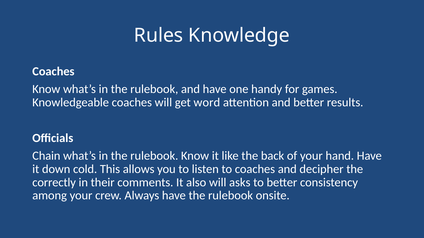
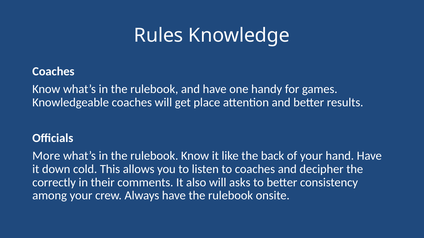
word: word -> place (207, 103)
Chain: Chain -> More (46, 156)
